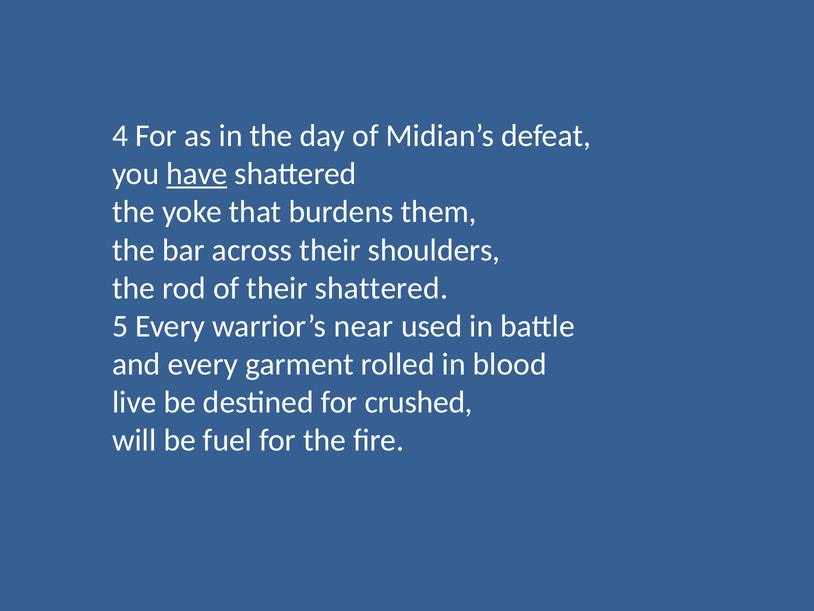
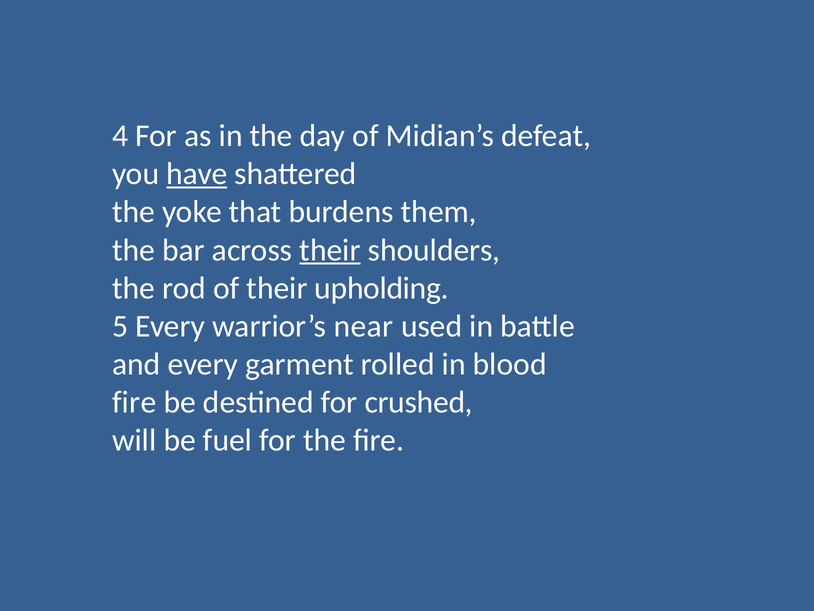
their underline: none -> present (330, 250)
their shattered: shattered -> upholding (382, 288)
live: live -> fire (134, 402)
